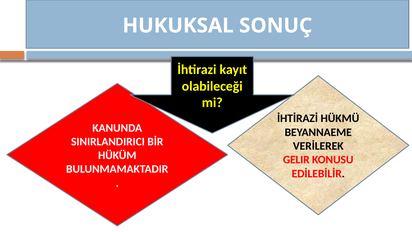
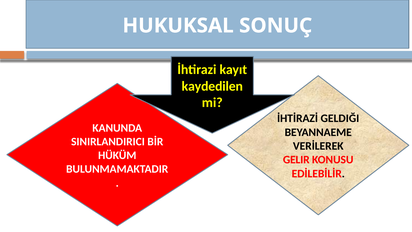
olabileceği: olabileceği -> kaydedilen (212, 86)
HÜKMÜ: HÜKMÜ -> GELDIĞI (340, 118)
